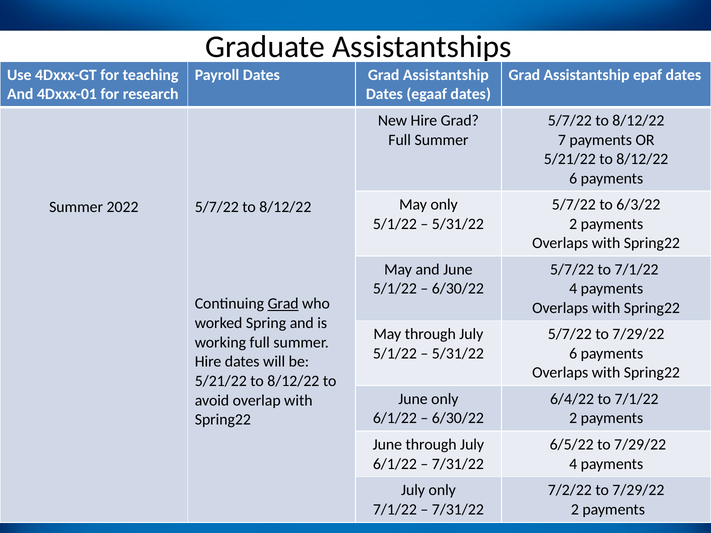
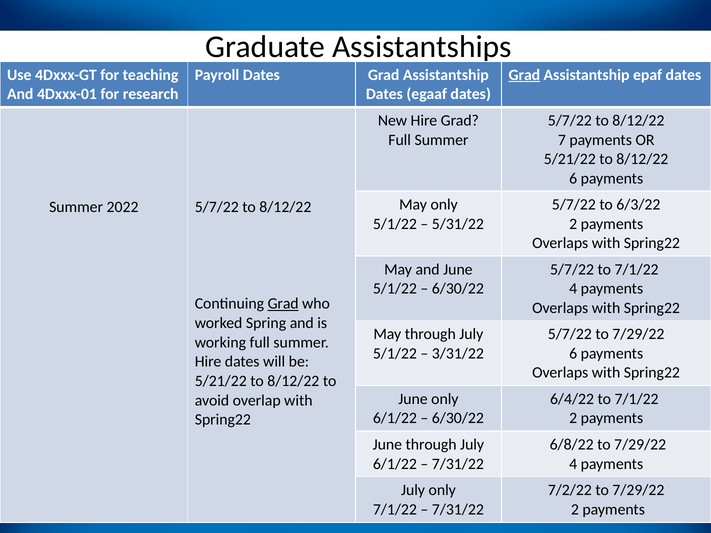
Grad underline: none -> present (524, 75)
5/31/22: 5/31/22 -> 3/31/22 (458, 354)
6/5/22: 6/5/22 -> 6/8/22 (572, 445)
